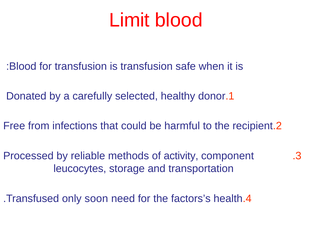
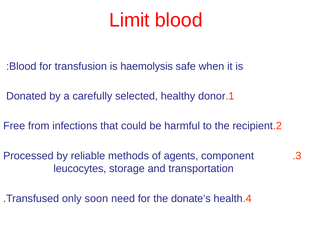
is transfusion: transfusion -> haemolysis (147, 66)
activity: activity -> agents (181, 156)
factors’s: factors’s -> donate’s (191, 198)
